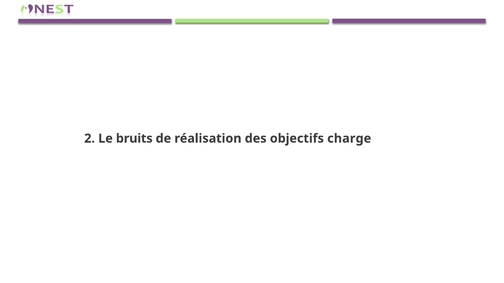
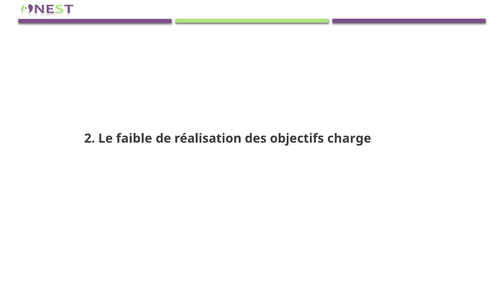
bruits: bruits -> faible (134, 139)
